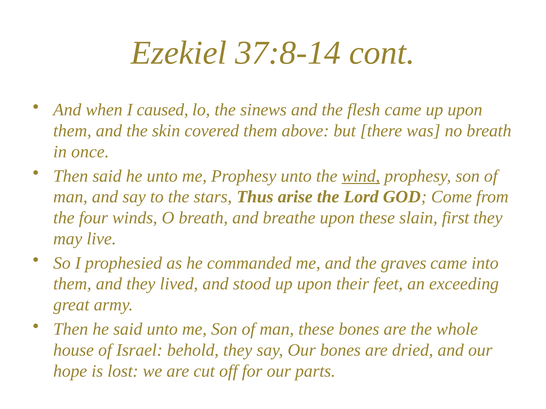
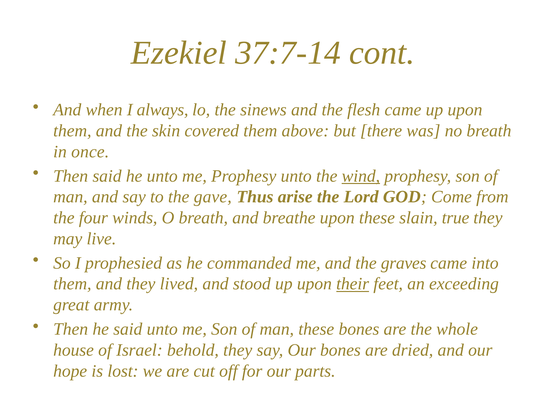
37:8-14: 37:8-14 -> 37:7-14 (288, 53)
caused: caused -> always (163, 110)
stars: stars -> gave (213, 197)
first: first -> true (456, 218)
their underline: none -> present (353, 284)
